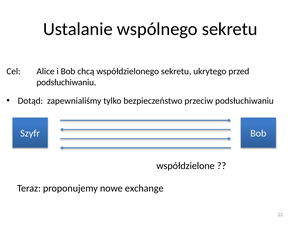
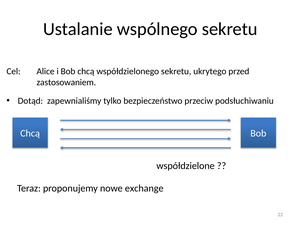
podsłuchiwaniu: podsłuchiwaniu -> zastosowaniem (66, 83)
Szyfr: Szyfr -> Chcą (30, 134)
